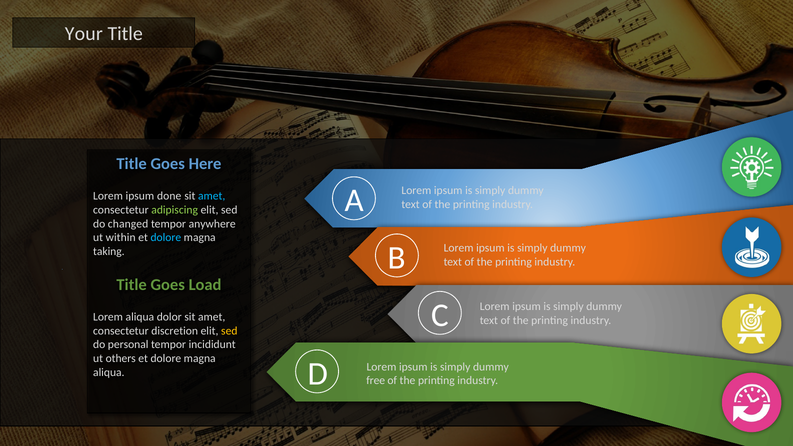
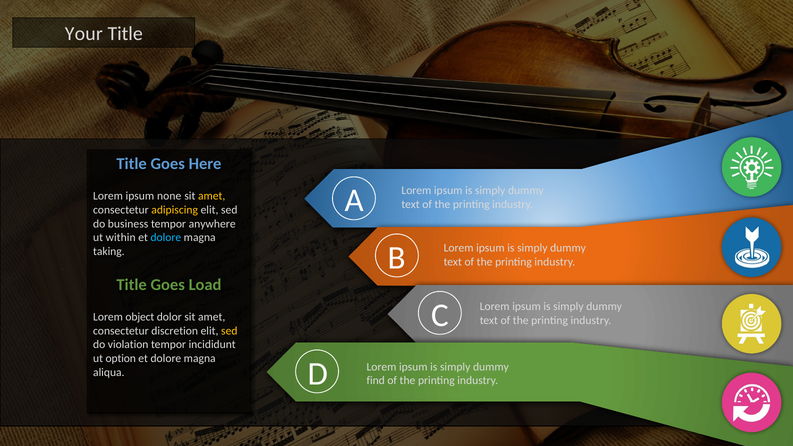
done: done -> none (169, 196)
amet colour: light blue -> yellow (212, 196)
adipiscing colour: light green -> yellow (175, 210)
changed: changed -> business (128, 224)
Lorem aliqua: aliqua -> object (140, 317)
personal: personal -> violation (128, 345)
others: others -> option (121, 359)
free: free -> find (376, 381)
